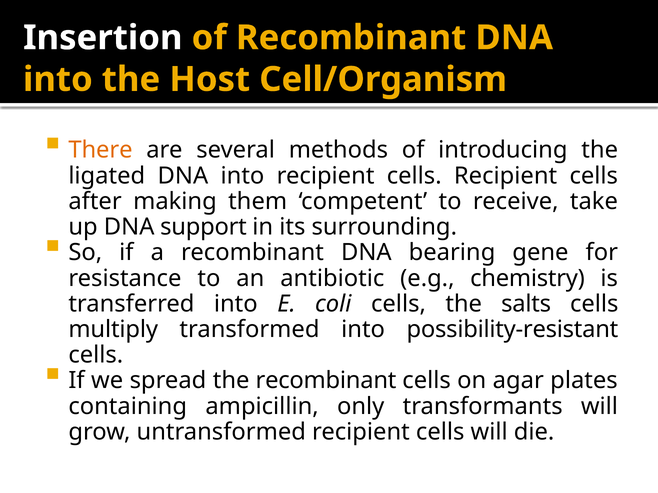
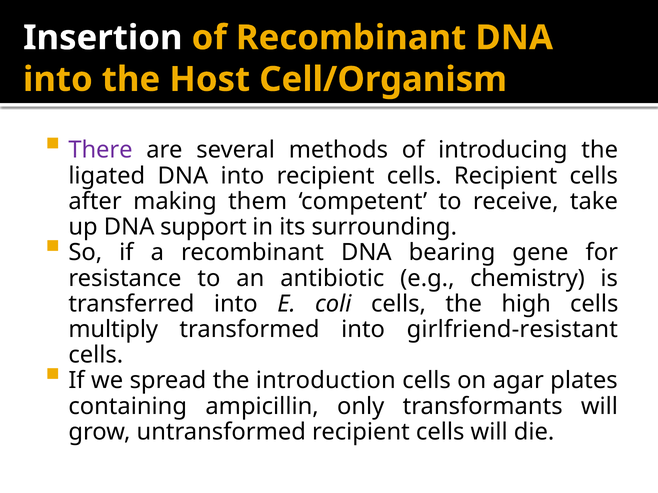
There colour: orange -> purple (100, 150)
salts: salts -> high (526, 304)
possibility-resistant: possibility-resistant -> girlfriend-resistant (512, 330)
the recombinant: recombinant -> introduction (326, 381)
